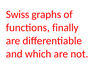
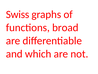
finally: finally -> broad (65, 27)
